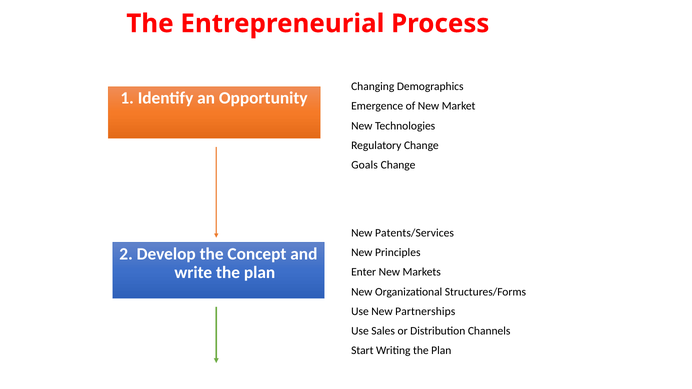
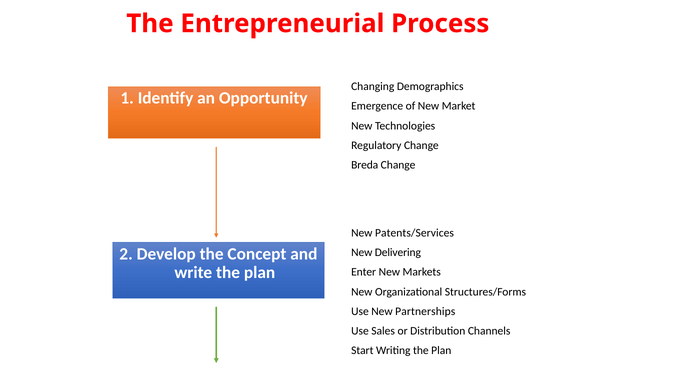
Goals: Goals -> Breda (365, 165)
Principles: Principles -> Delivering (398, 253)
